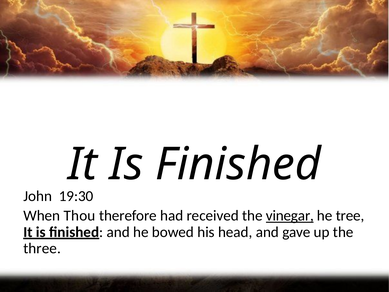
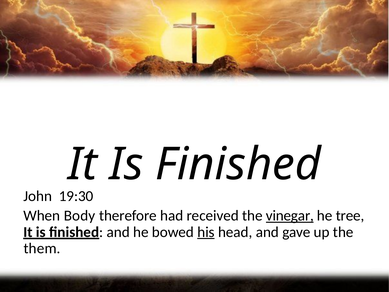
Thou: Thou -> Body (79, 216)
his underline: none -> present (206, 232)
three: three -> them (42, 248)
